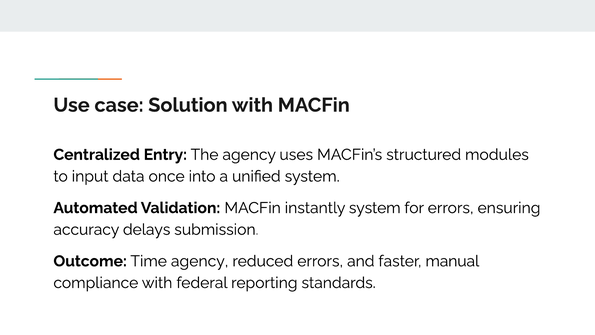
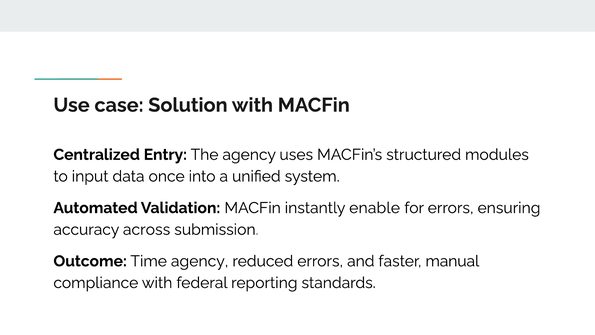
instantly system: system -> enable (375, 208)
delays: delays -> across (147, 229)
